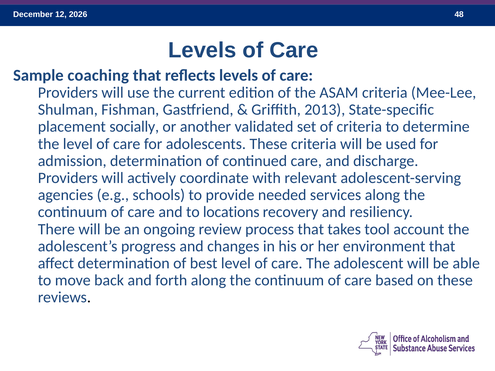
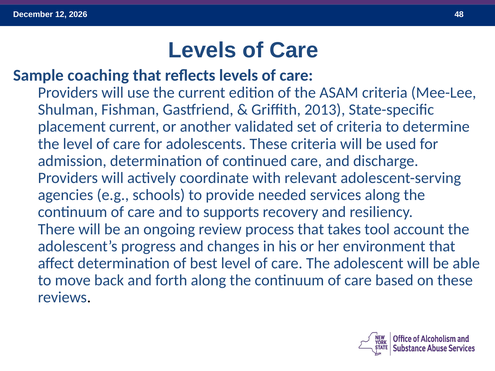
placement socially: socially -> current (134, 127)
locations: locations -> supports (231, 212)
